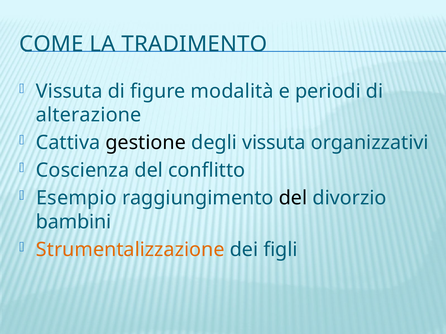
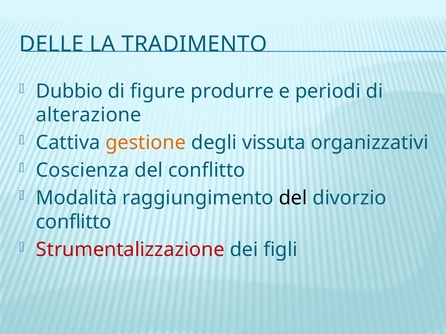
COME: COME -> DELLE (52, 44)
Vissuta: Vissuta -> Dubbio (69, 91)
modalità: modalità -> produrre (232, 91)
gestione colour: black -> orange (146, 143)
Esempio: Esempio -> Modalità (77, 198)
bambini: bambini -> conflitto (74, 222)
Strumentalizzazione colour: orange -> red (130, 250)
